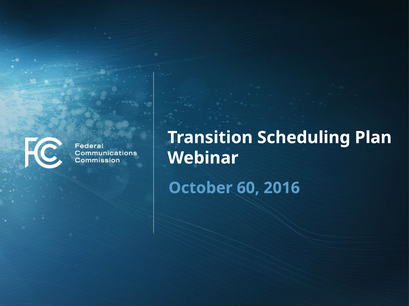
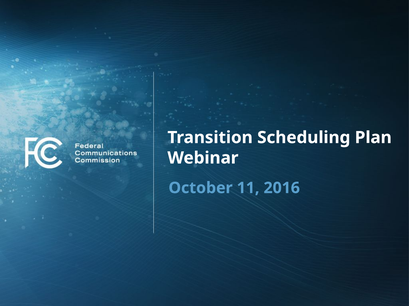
60: 60 -> 11 (248, 188)
